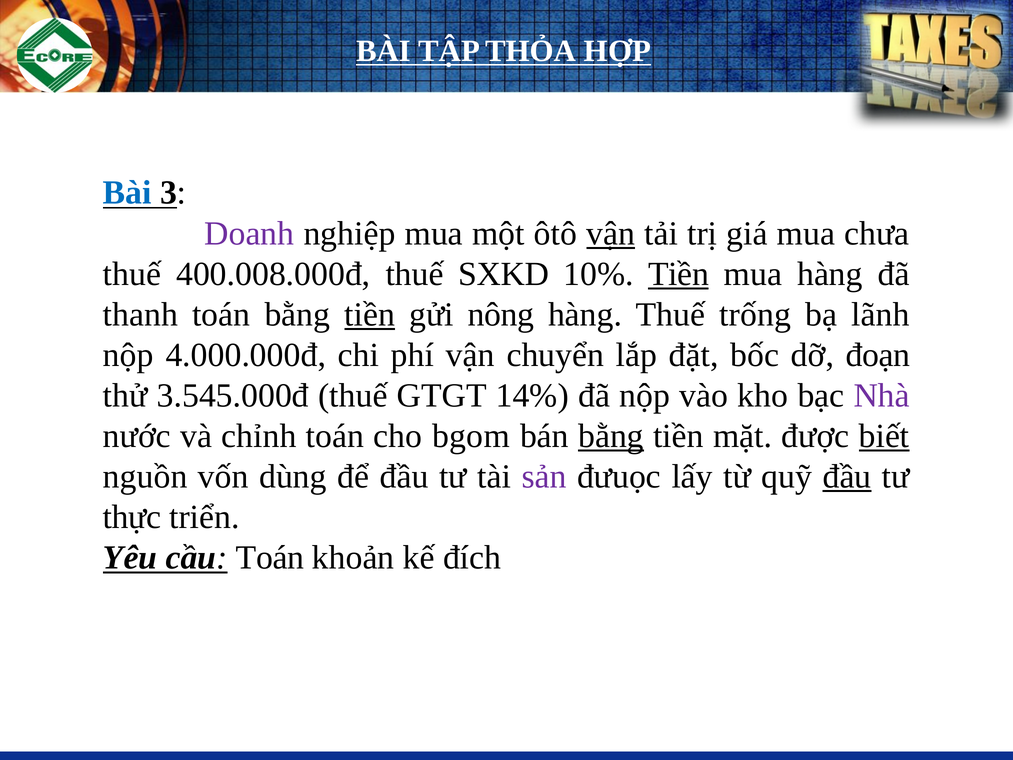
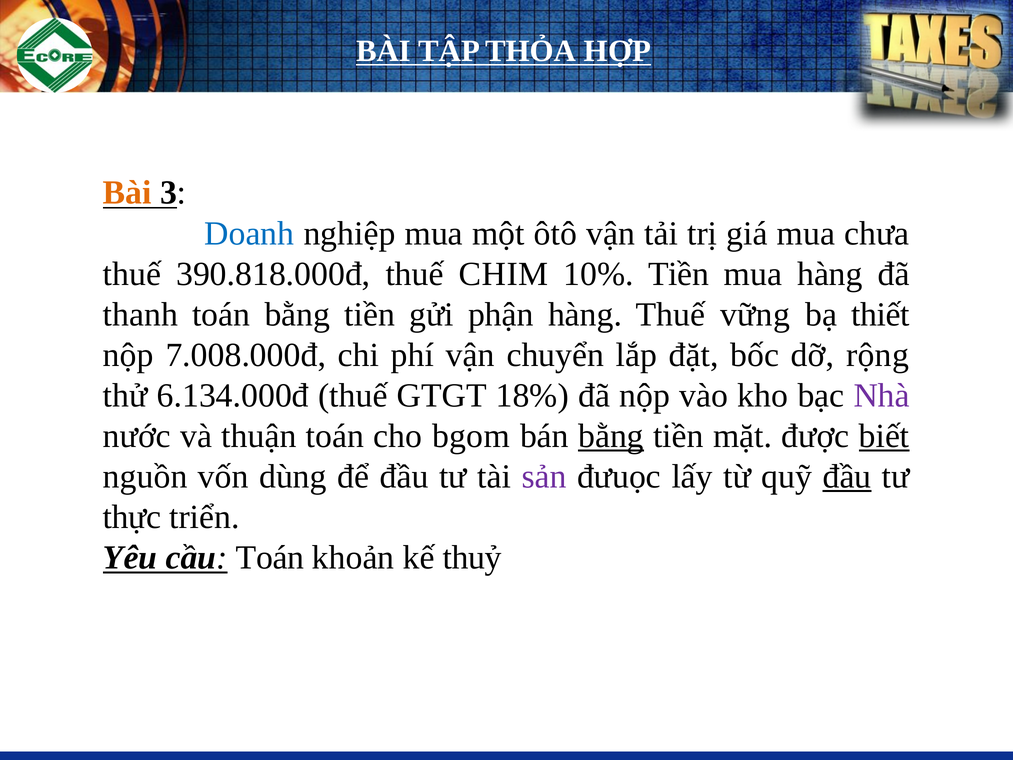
Bài colour: blue -> orange (127, 193)
Doanh colour: purple -> blue (249, 233)
vận underline: present -> none (611, 233)
400.008.000đ: 400.008.000đ -> 390.818.000đ (273, 274)
SXKD: SXKD -> CHIM (504, 274)
Tiền underline: present -> none (679, 274)
tiền underline: present -> none (370, 314)
nông: nông -> phận (501, 314)
trống: trống -> vững (755, 314)
lãnh: lãnh -> thiết (881, 314)
4.000.000đ: 4.000.000đ -> 7.008.000đ (246, 355)
đoạn: đoạn -> rộng (878, 355)
3.545.000đ: 3.545.000đ -> 6.134.000đ (233, 395)
14%: 14% -> 18% (532, 395)
chỉnh: chỉnh -> thuận (259, 436)
đích: đích -> thuỷ (472, 557)
